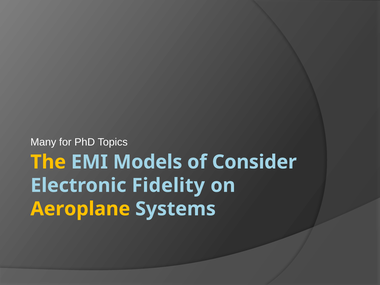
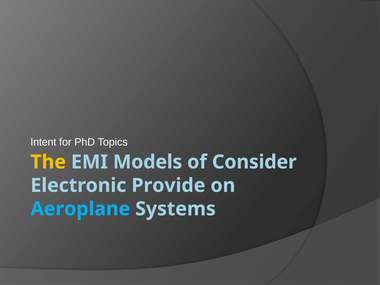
Many: Many -> Intent (43, 142)
Fidelity: Fidelity -> Provide (168, 185)
Aeroplane colour: yellow -> light blue (80, 209)
